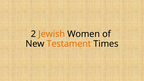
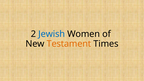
Jewish colour: orange -> blue (52, 34)
